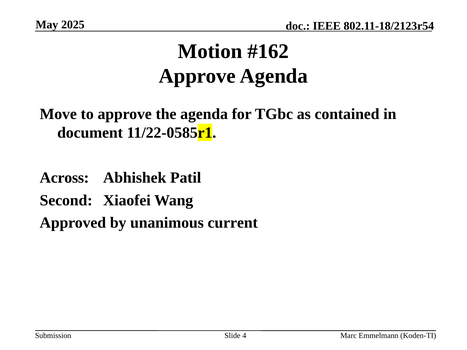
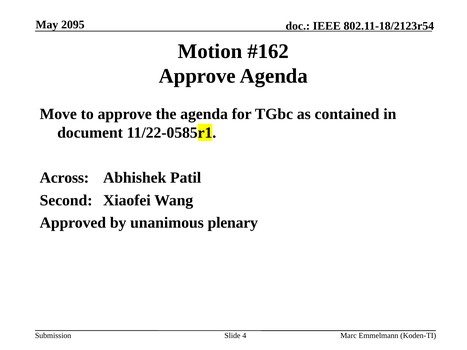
2025: 2025 -> 2095 (73, 25)
current: current -> plenary (233, 223)
